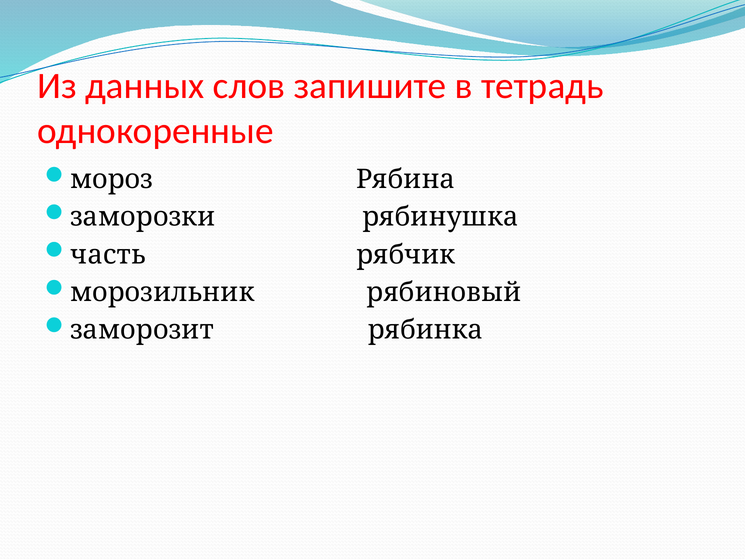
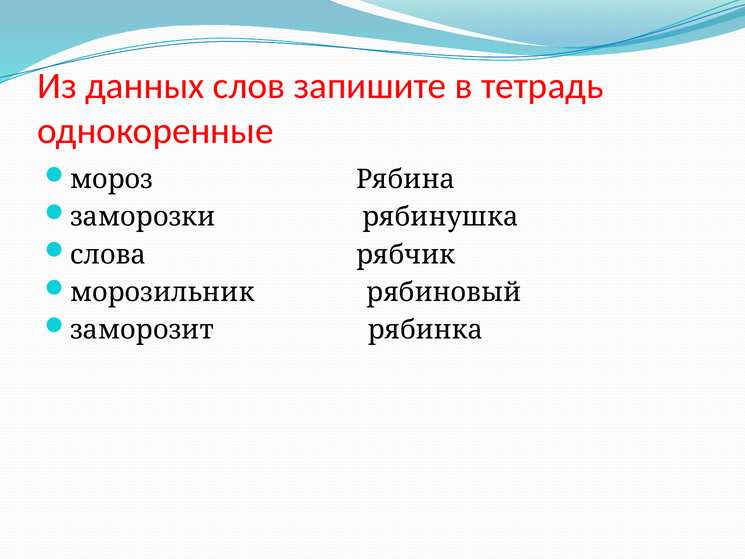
часть: часть -> слова (108, 255)
